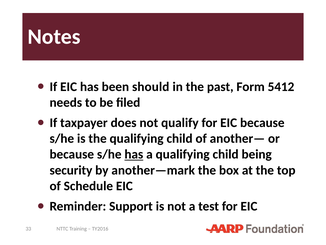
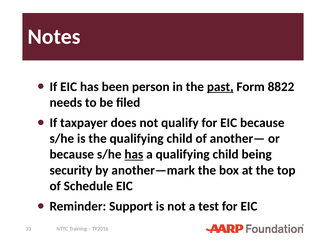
should: should -> person (151, 86)
past underline: none -> present (220, 86)
5412: 5412 -> 8822 (281, 86)
